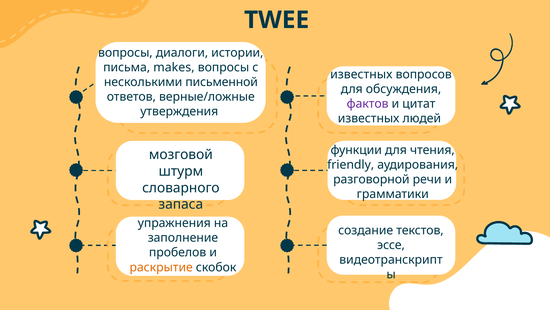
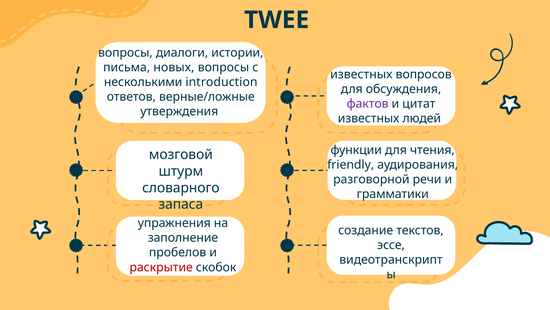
makes: makes -> новых (174, 67)
письменной: письменной -> introduction (221, 82)
раскрытие colour: orange -> red (161, 267)
